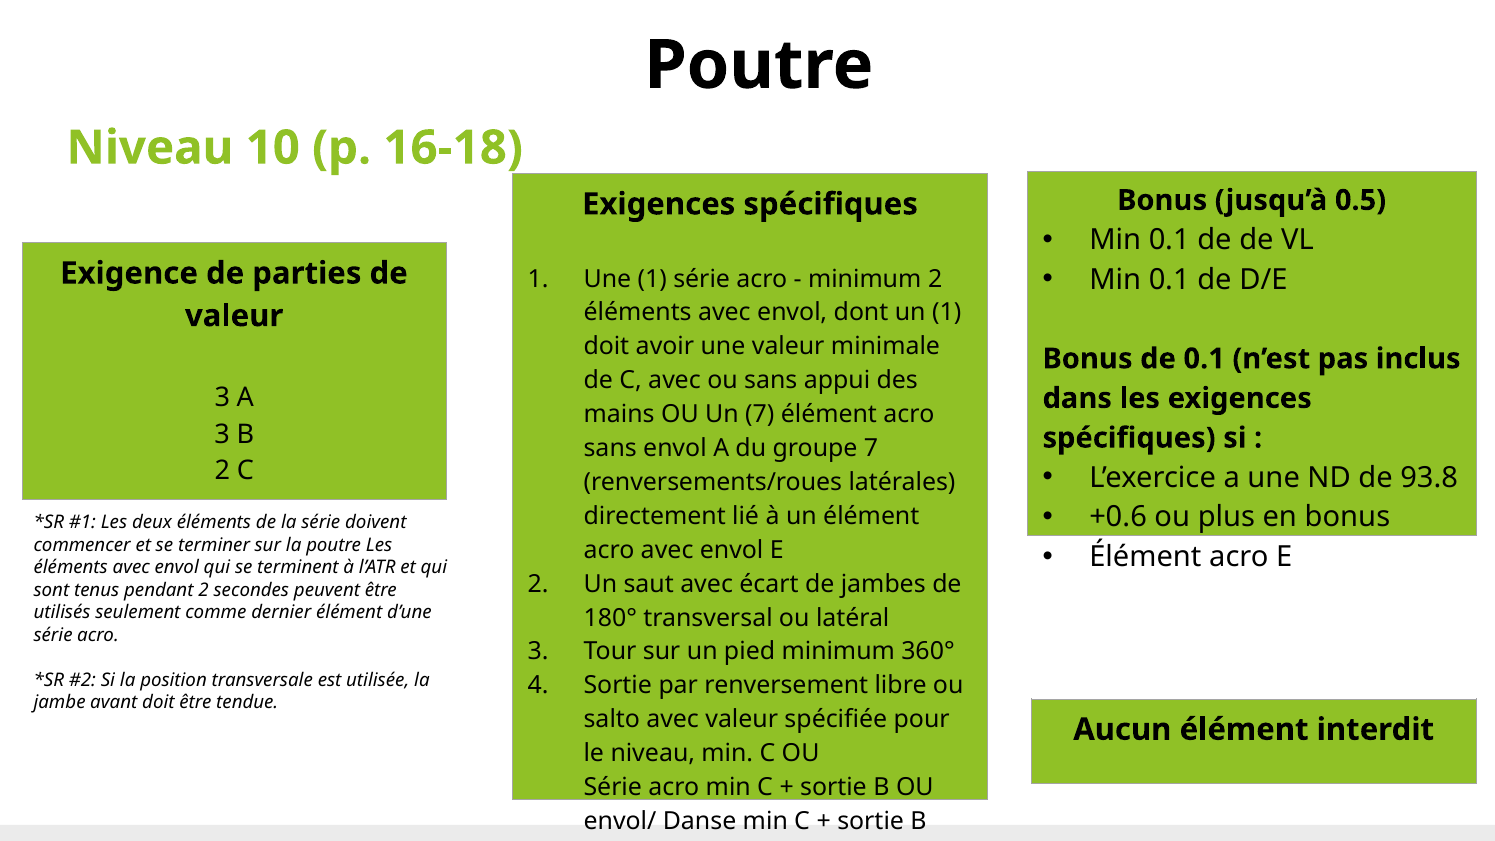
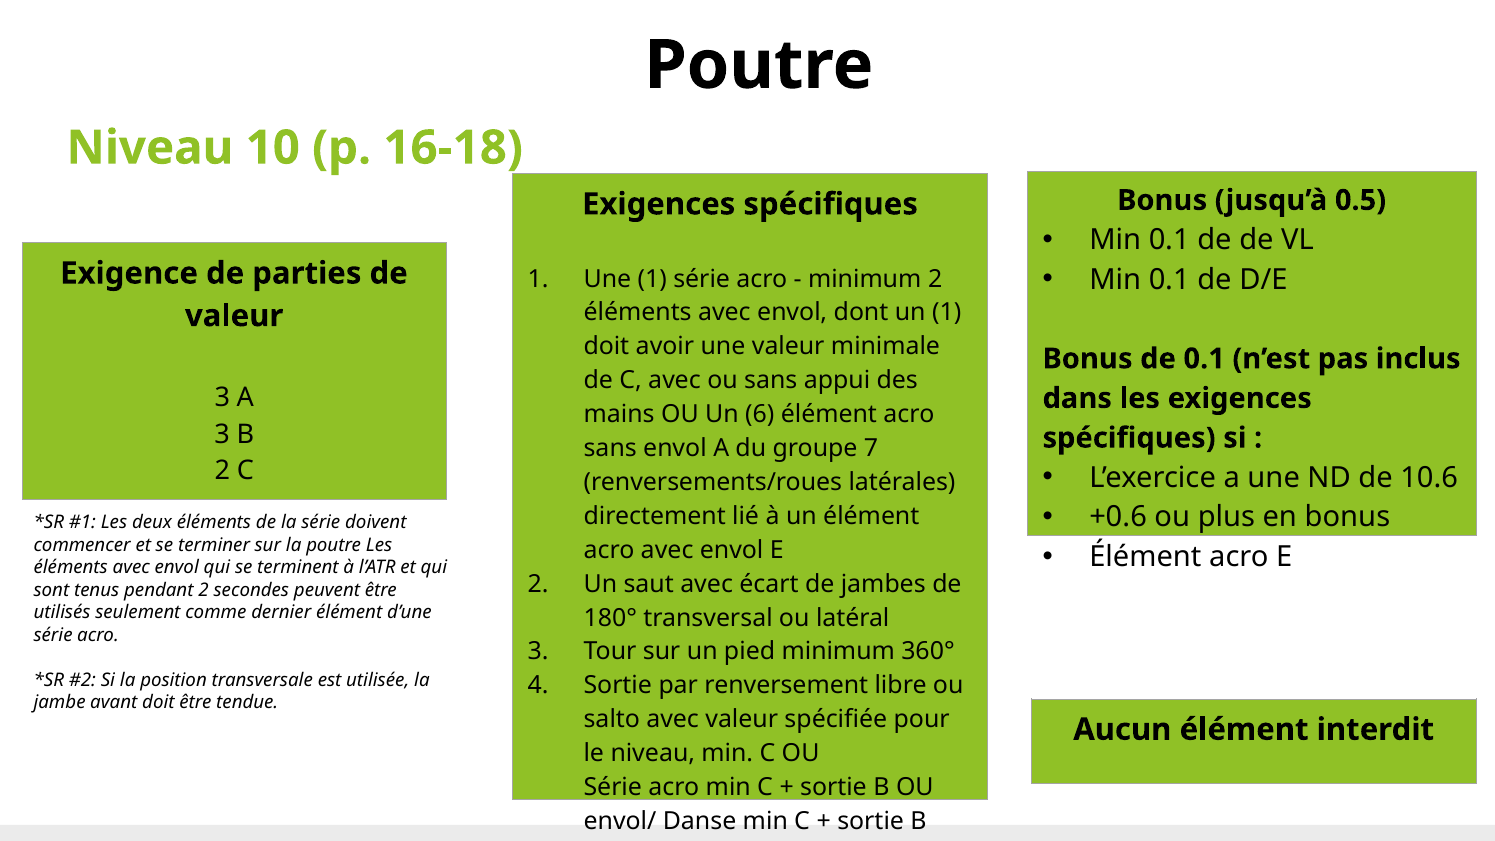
Un 7: 7 -> 6 (760, 414)
93.8: 93.8 -> 10.6 (1429, 478)
